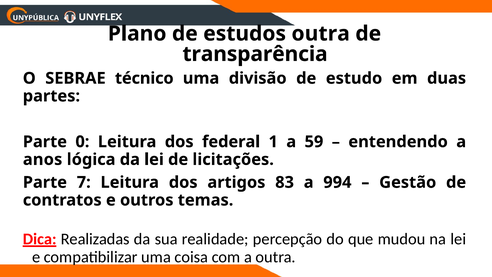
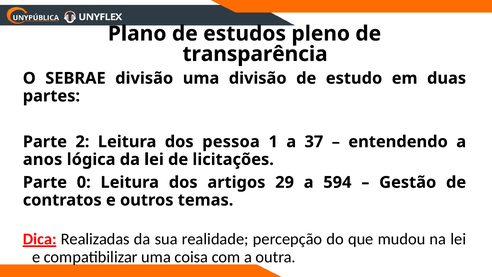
estudos outra: outra -> pleno (321, 34)
SEBRAE técnico: técnico -> divisão (144, 78)
0: 0 -> 2 (82, 142)
federal: federal -> pessoa (231, 142)
59: 59 -> 37 (314, 142)
7: 7 -> 0 (84, 182)
83: 83 -> 29 (285, 182)
994: 994 -> 594 (337, 182)
